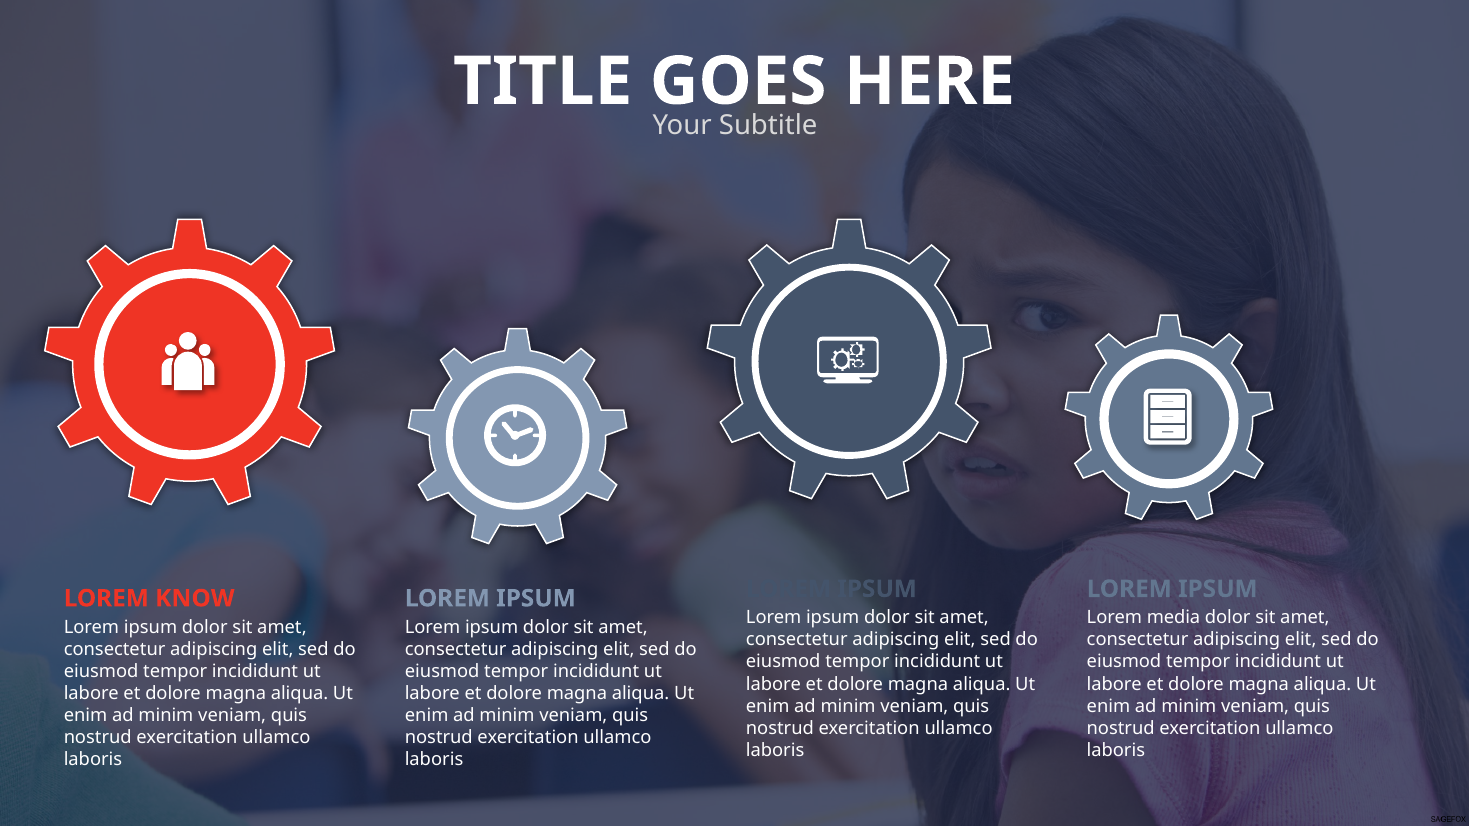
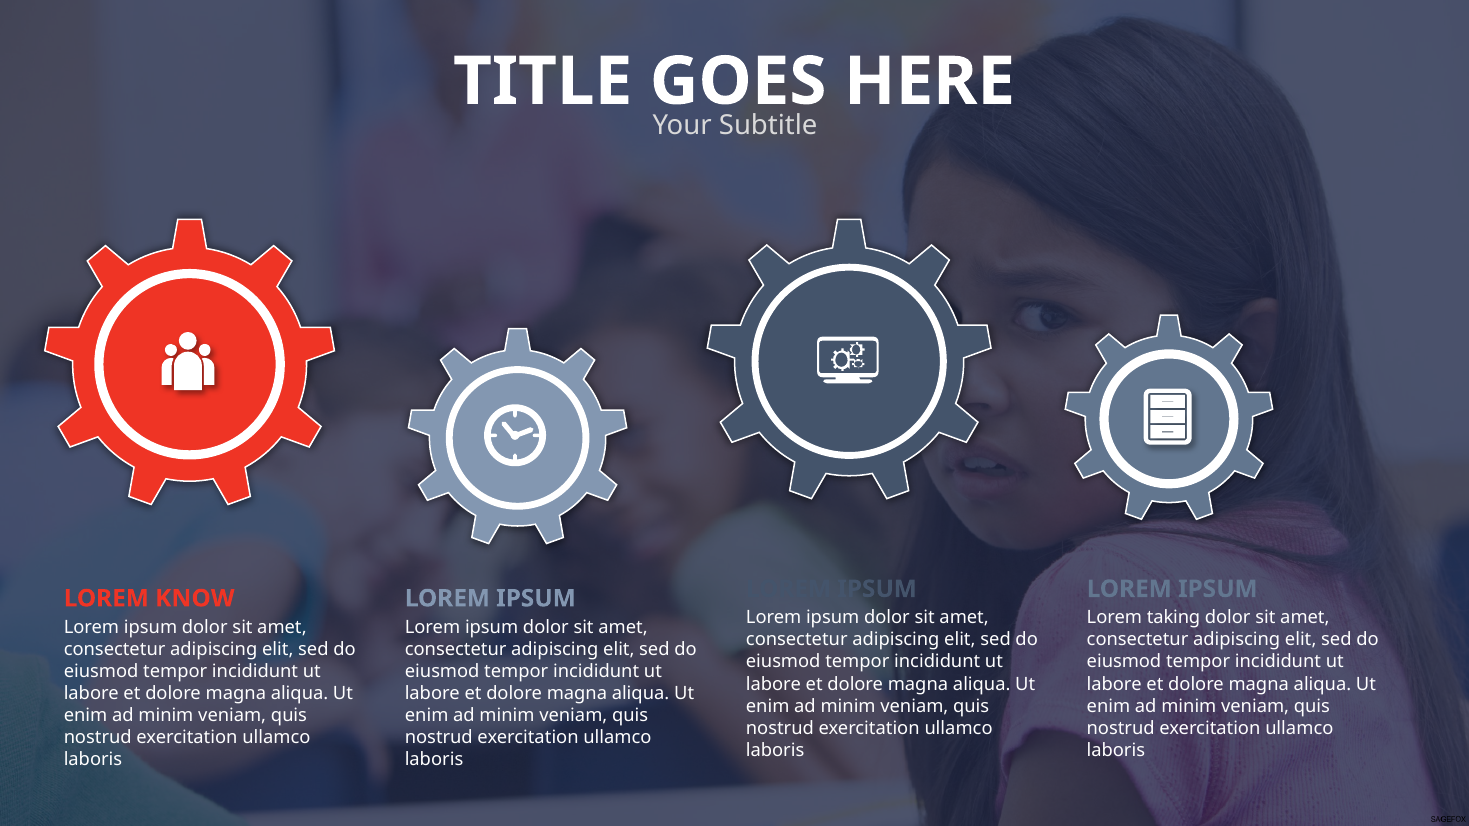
media: media -> taking (1174, 618)
